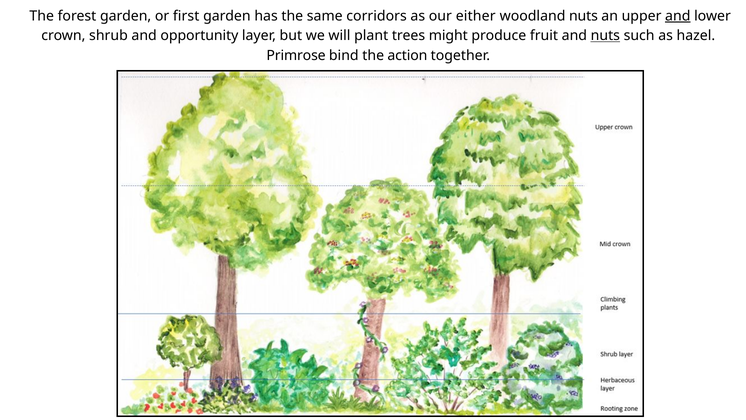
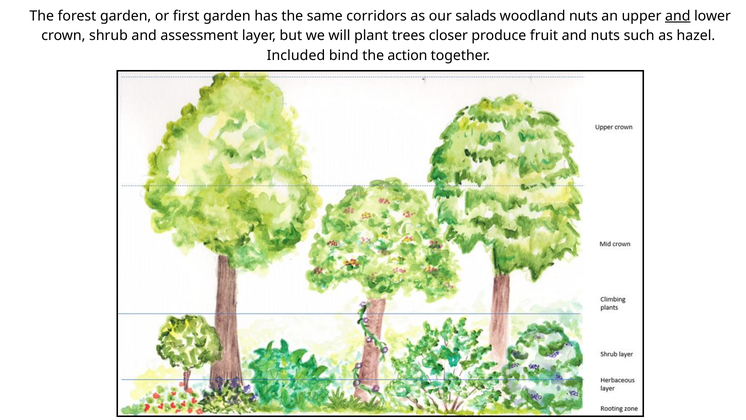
either: either -> salads (476, 16)
opportunity: opportunity -> assessment (199, 36)
might: might -> closer (448, 36)
nuts underline: present -> none (605, 36)
Primrose: Primrose -> Included (296, 55)
